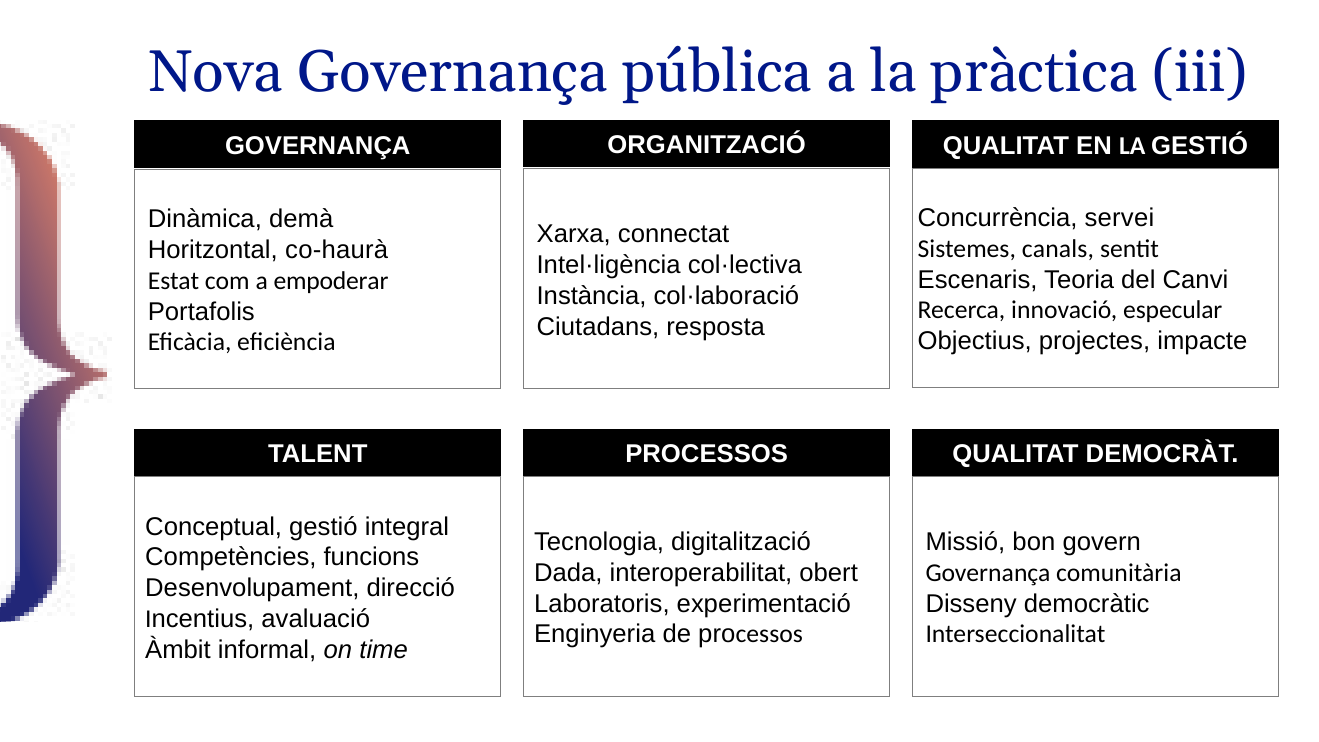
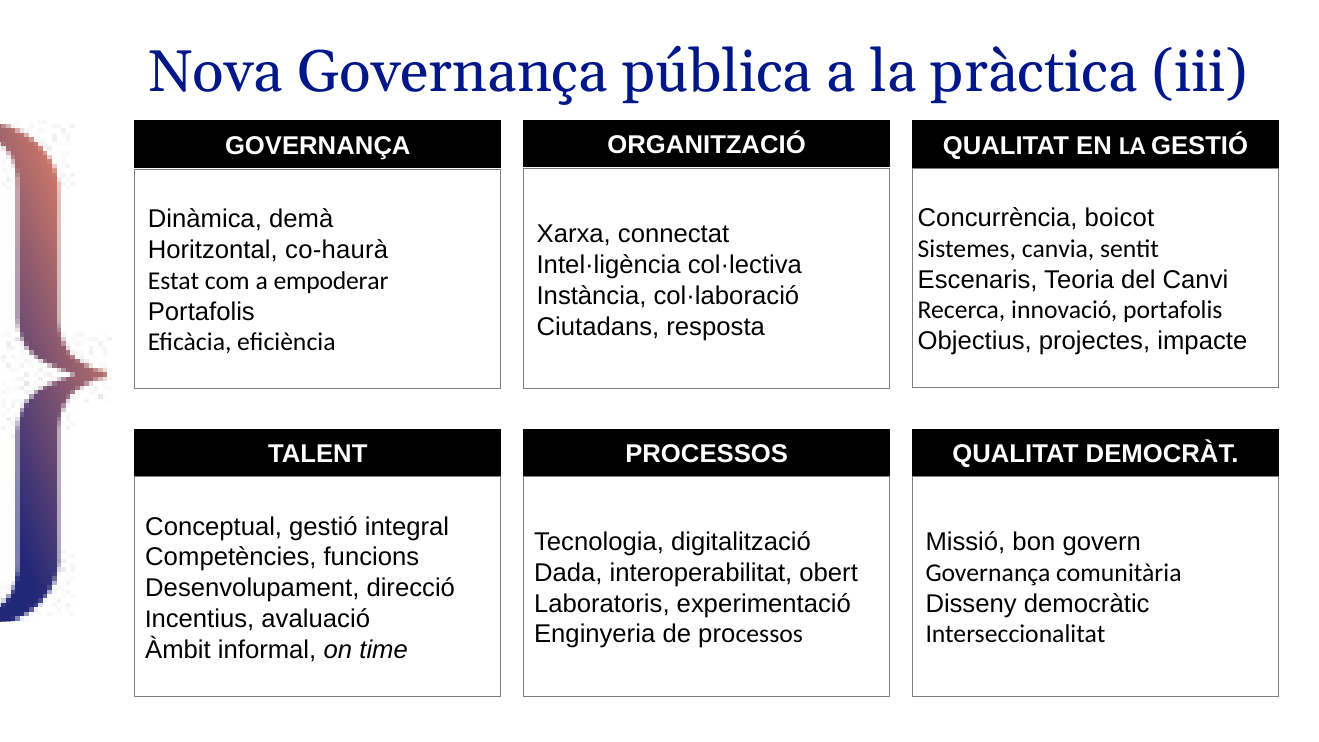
servei: servei -> boicot (1119, 218)
canals: canals -> canvia (1058, 249)
innovació especular: especular -> portafolis (1173, 310)
